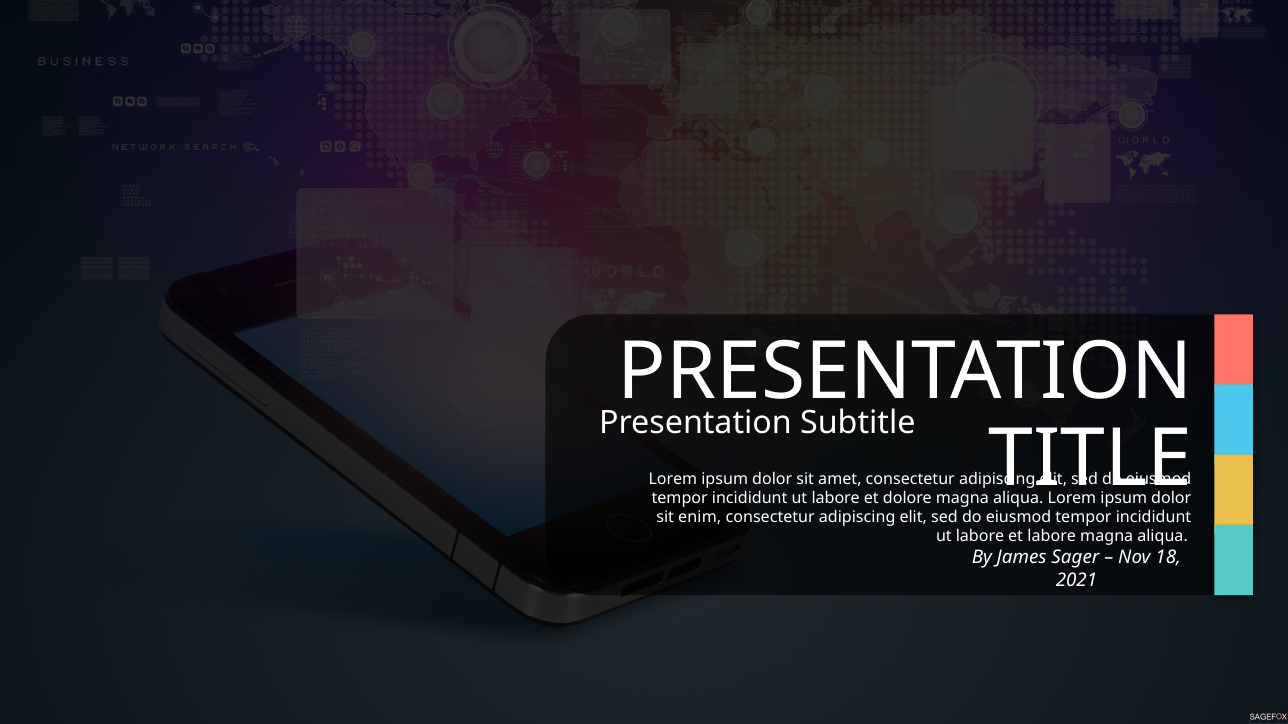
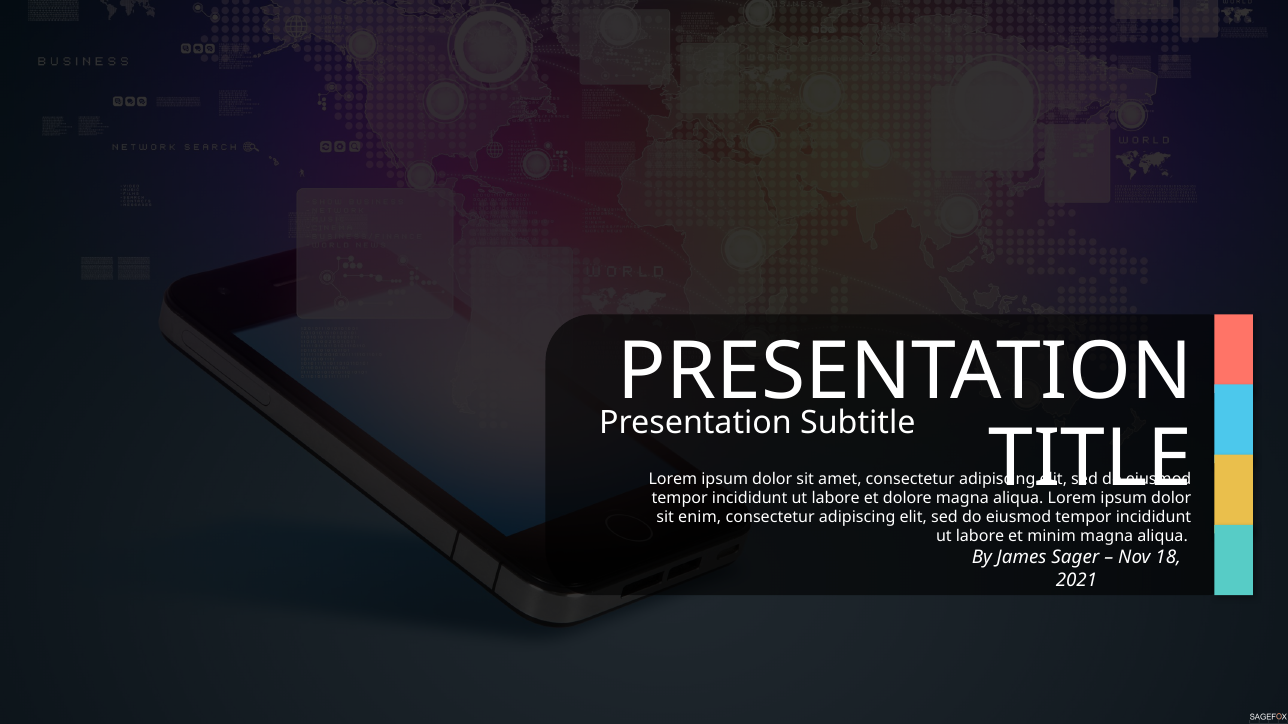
et labore: labore -> minim (1052, 537)
